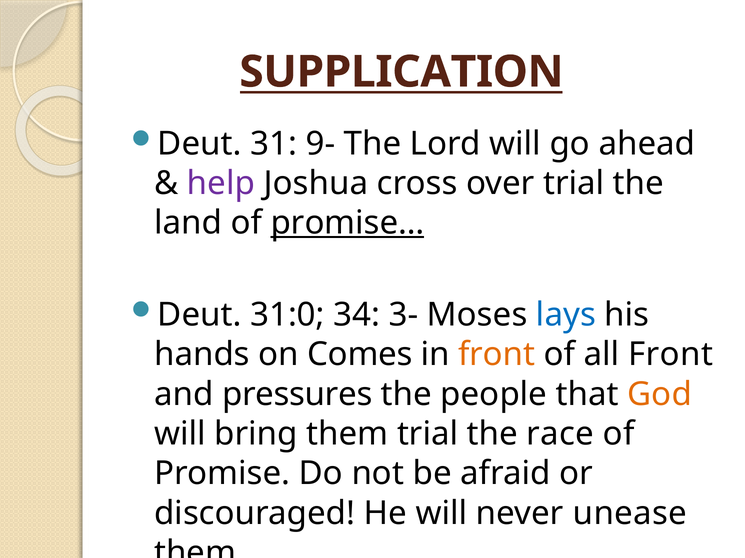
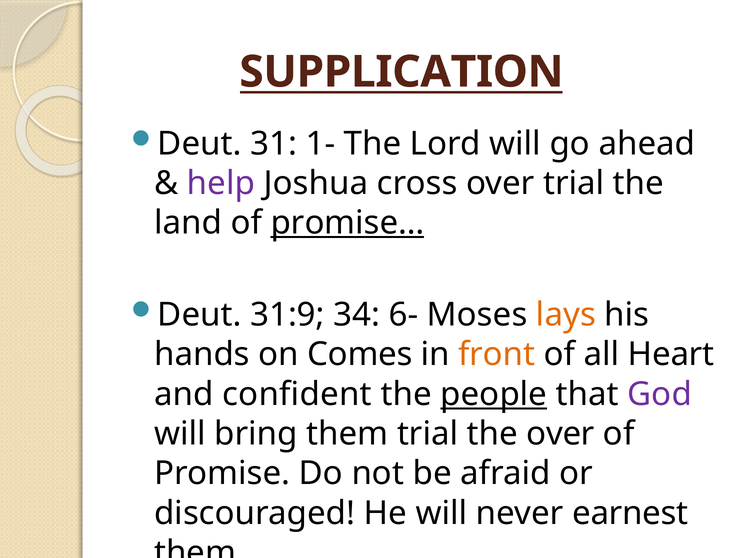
9-: 9- -> 1- (320, 144)
31:0: 31:0 -> 31:9 (287, 315)
3-: 3- -> 6- (403, 315)
lays colour: blue -> orange (566, 315)
all Front: Front -> Heart (671, 355)
pressures: pressures -> confident (297, 395)
people underline: none -> present (494, 395)
God colour: orange -> purple (660, 395)
the race: race -> over (561, 434)
unease: unease -> earnest (630, 514)
